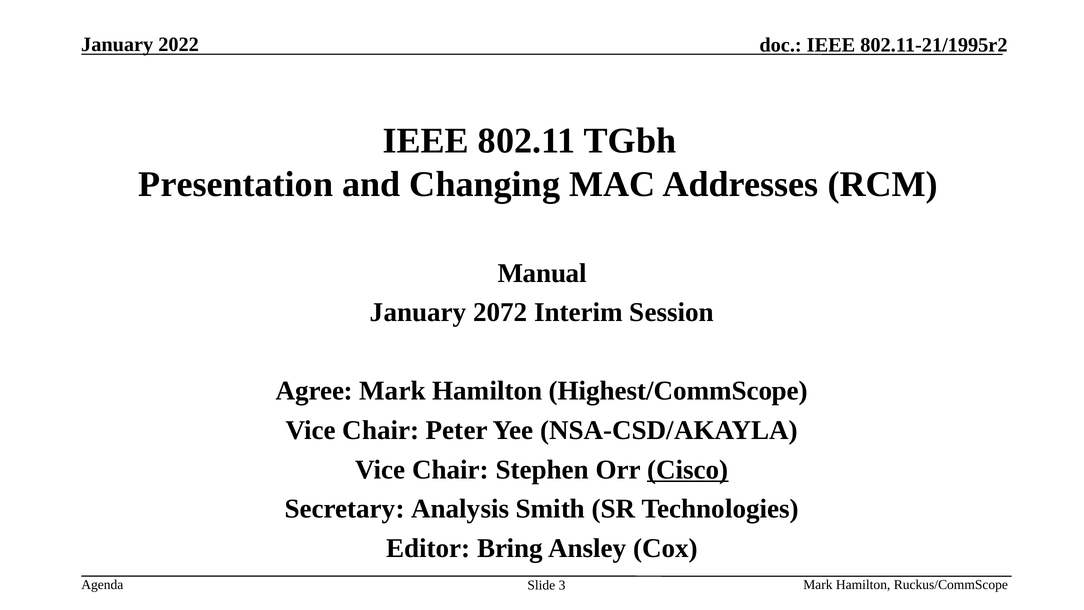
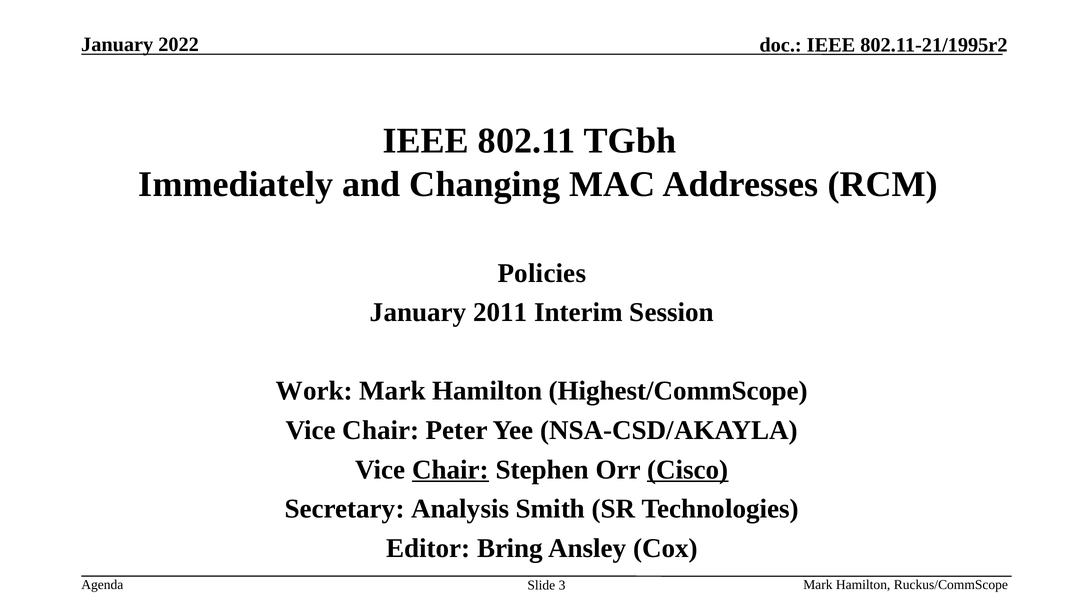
Presentation: Presentation -> Immediately (236, 184)
Manual: Manual -> Policies (542, 273)
2072: 2072 -> 2011 (500, 312)
Agree: Agree -> Work (314, 391)
Chair underline: none -> present (451, 469)
